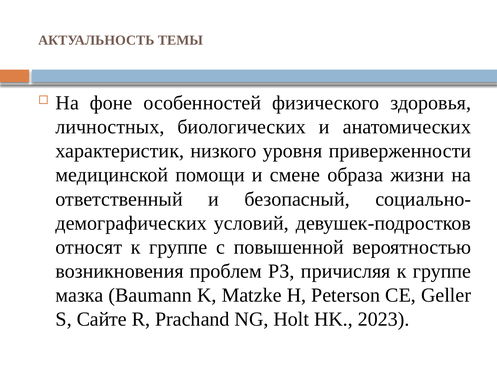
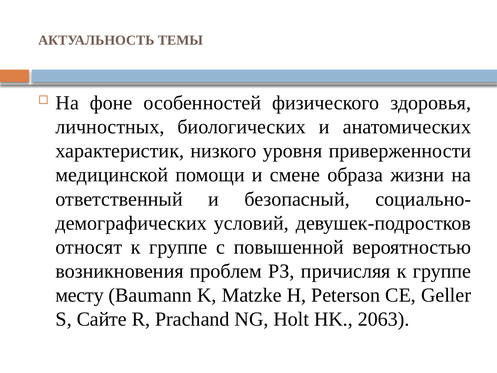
мазка: мазка -> месту (80, 295)
2023: 2023 -> 2063 (384, 319)
